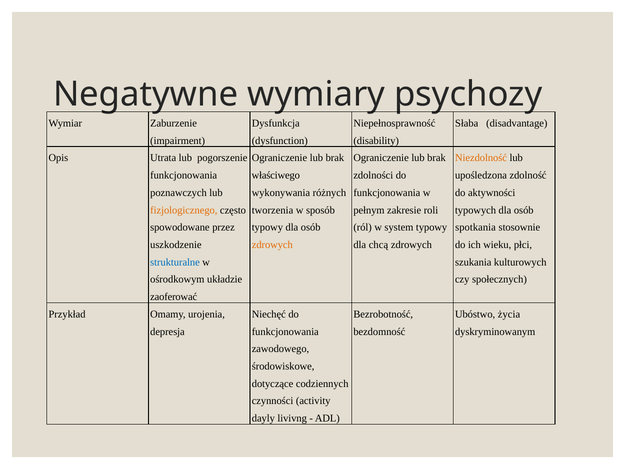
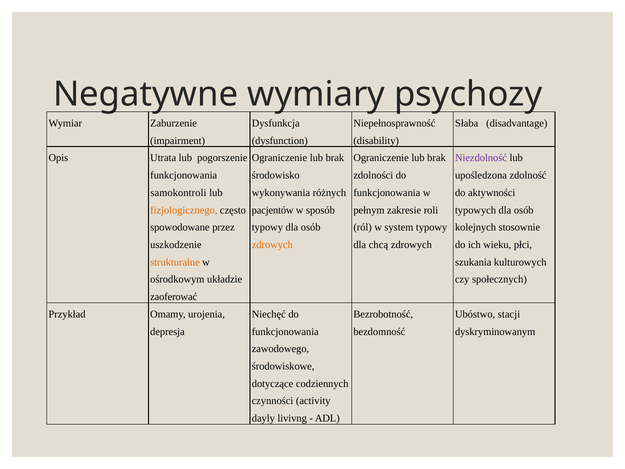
Niezdolność colour: orange -> purple (481, 158)
właściwego: właściwego -> środowisko (276, 175)
poznawczych: poznawczych -> samokontroli (178, 193)
tworzenia: tworzenia -> pacjentów (273, 210)
spotkania: spotkania -> kolejnych (476, 227)
strukturalne colour: blue -> orange (175, 262)
życia: życia -> stacji (509, 314)
